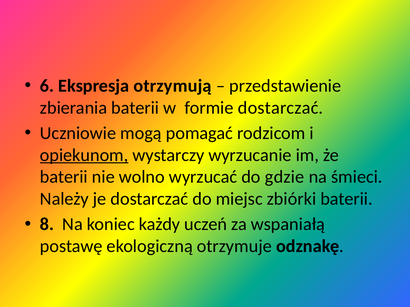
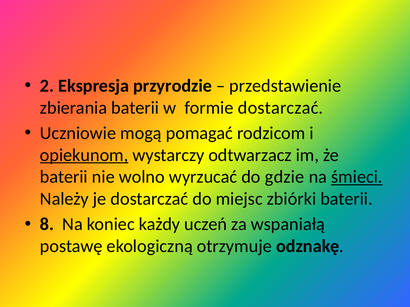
6: 6 -> 2 (47, 86)
otrzymują: otrzymują -> przyrodzie (173, 86)
wyrzucanie: wyrzucanie -> odtwarzacz (250, 155)
śmieci underline: none -> present (357, 177)
